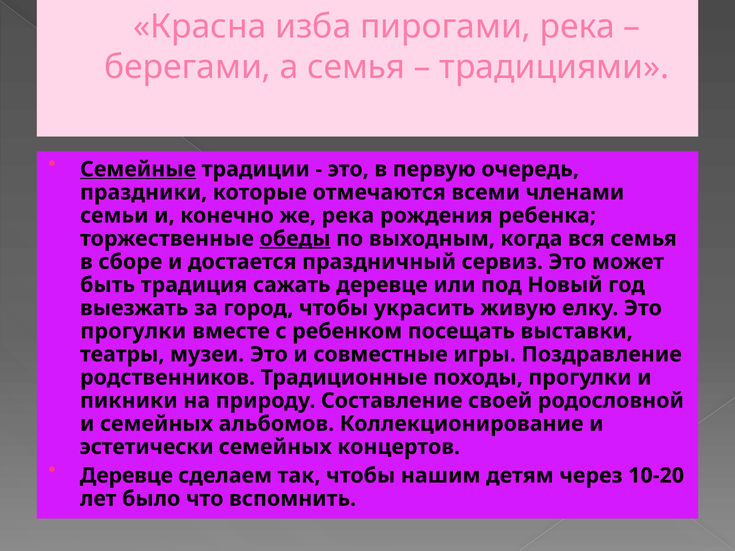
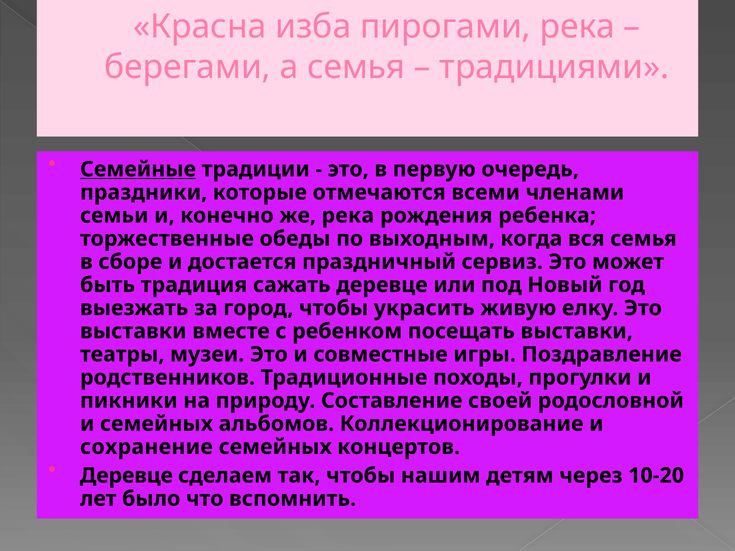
обеды underline: present -> none (295, 239)
прогулки: прогулки -> выставки (133, 331)
эстетически: эстетически -> сохранение (146, 447)
